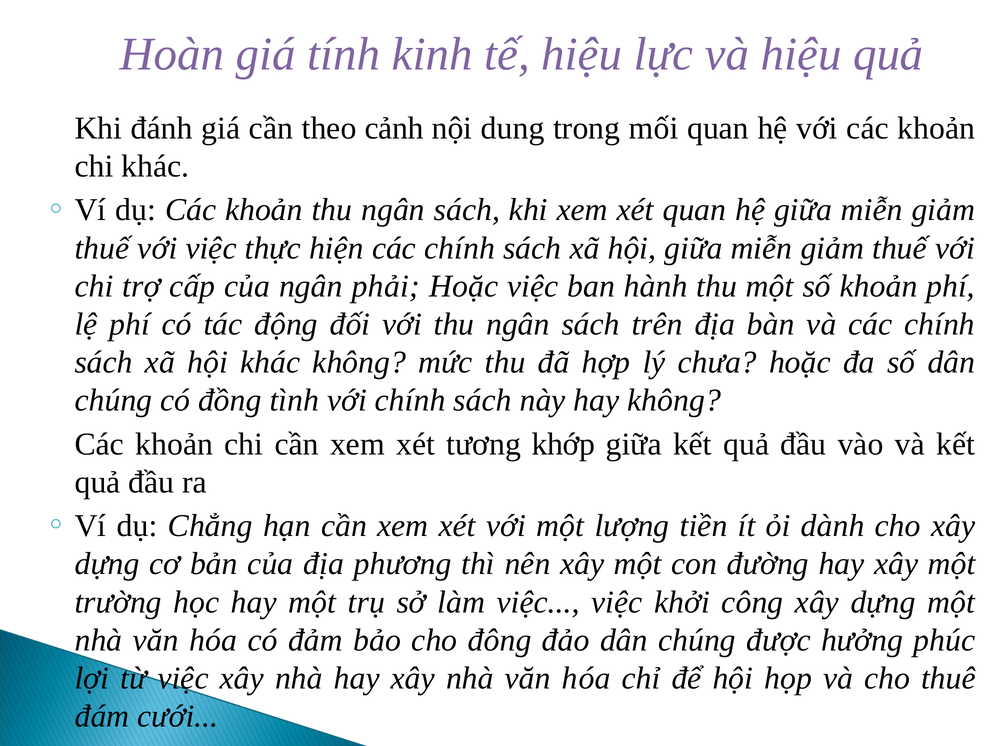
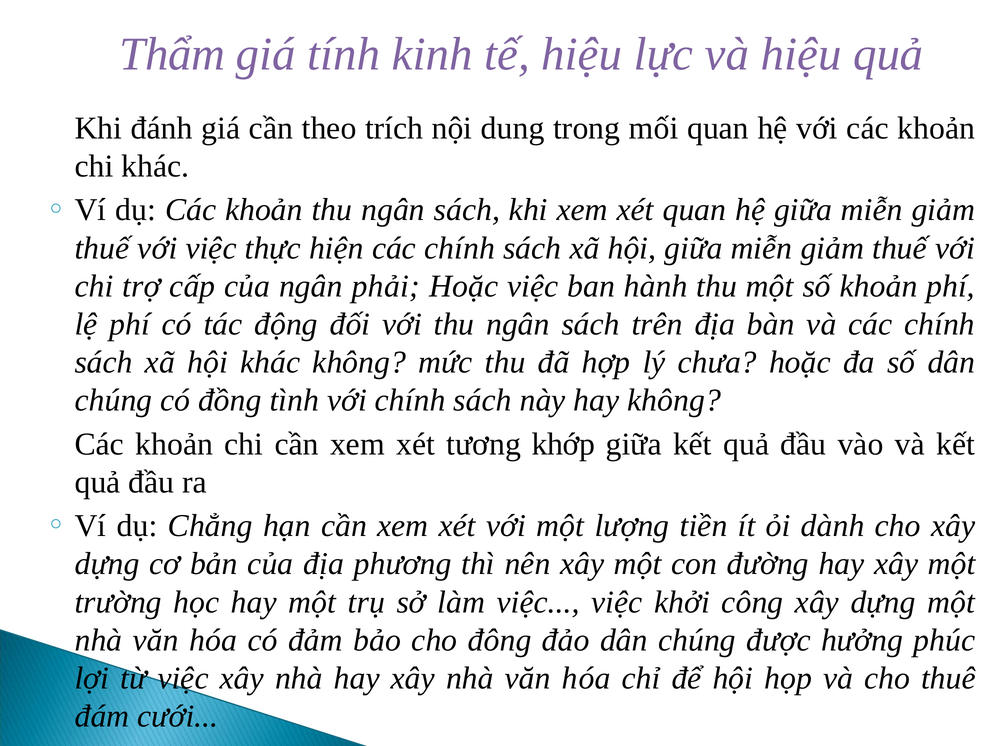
Hoàn: Hoàn -> Thẩm (172, 54)
cảnh: cảnh -> trích (394, 128)
